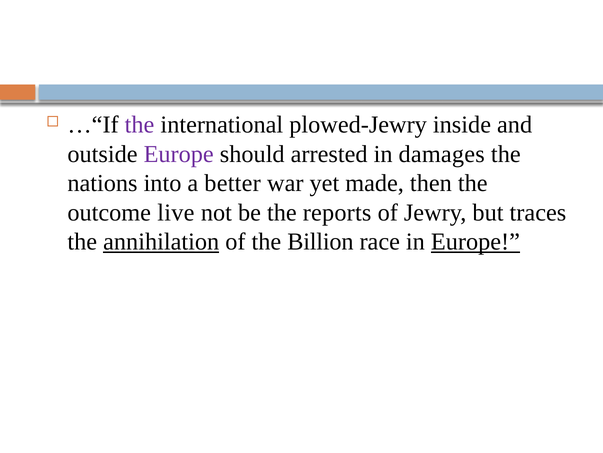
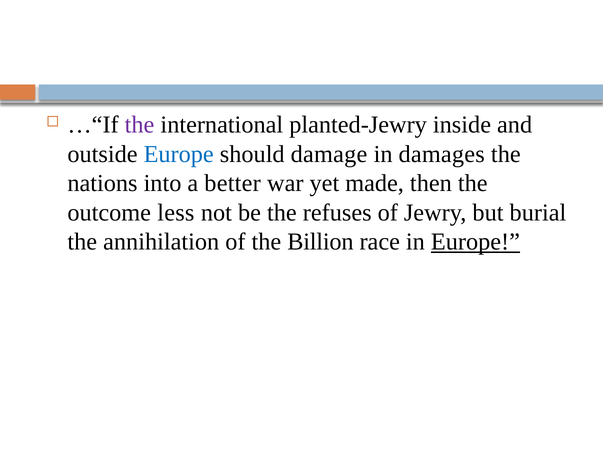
plowed-Jewry: plowed-Jewry -> planted-Jewry (358, 125)
Europe colour: purple -> blue (179, 154)
arrested: arrested -> damage (329, 154)
live: live -> less (176, 212)
reports: reports -> refuses (337, 212)
traces: traces -> burial (538, 212)
annihilation underline: present -> none (161, 241)
